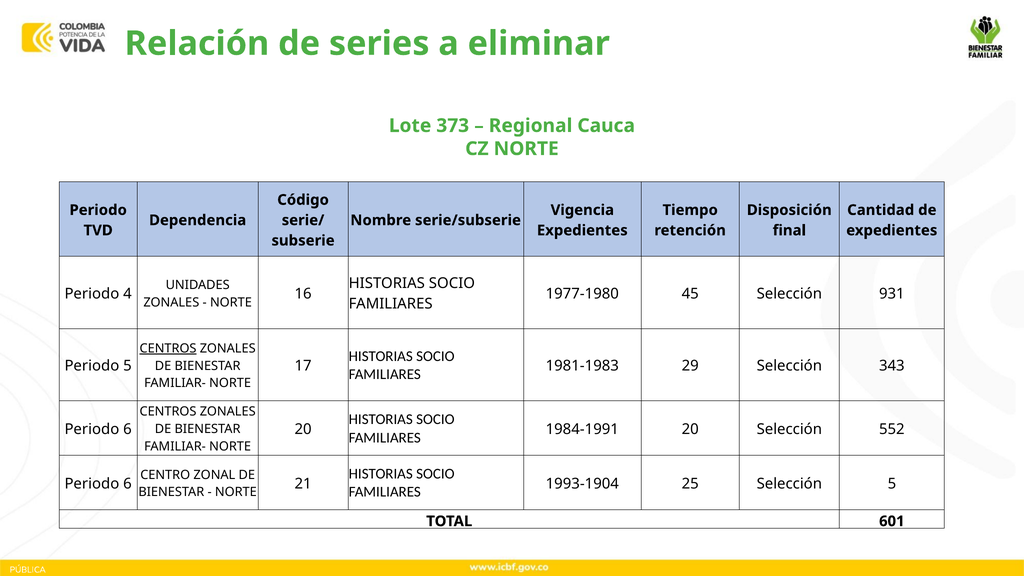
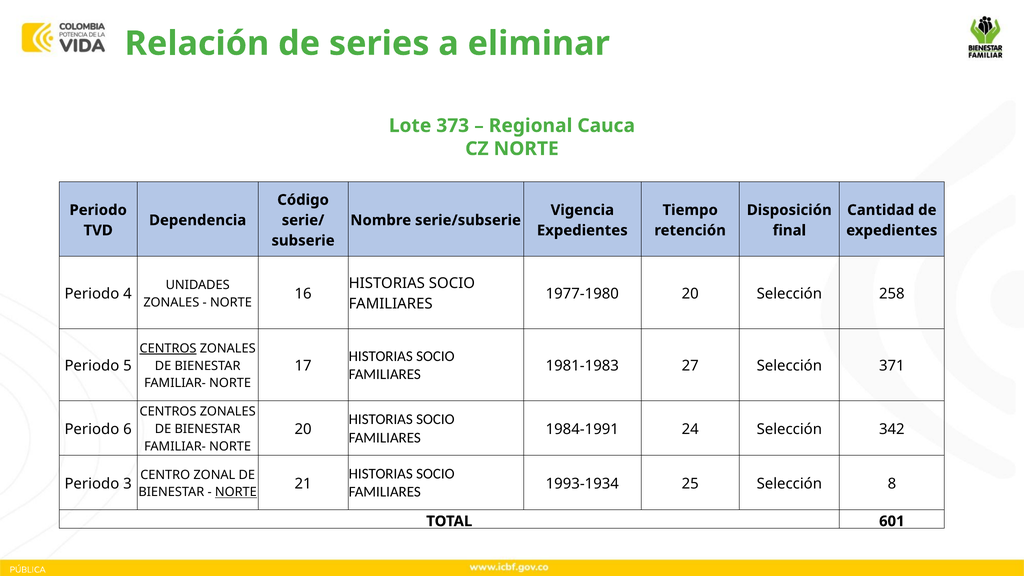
1977-1980 45: 45 -> 20 (690, 294)
931: 931 -> 258 (892, 294)
29: 29 -> 27 (690, 366)
343: 343 -> 371 (892, 366)
1984-1991 20: 20 -> 24 (690, 429)
552: 552 -> 342 (892, 429)
6: 6 -> 3 (127, 484)
1993-1904: 1993-1904 -> 1993-1934 (582, 484)
Selección 5: 5 -> 8 (892, 484)
NORTE underline: none -> present (236, 492)
